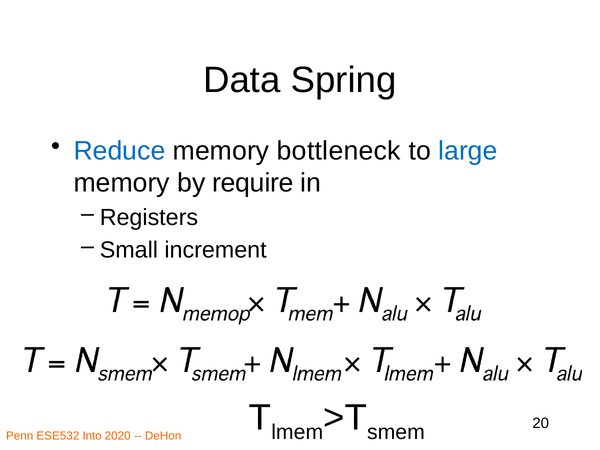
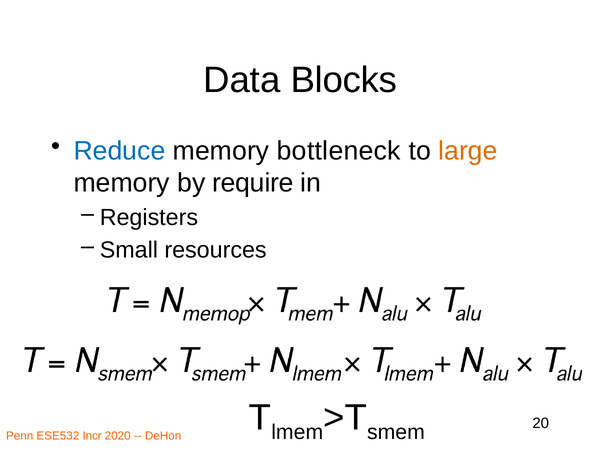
Spring: Spring -> Blocks (344, 80)
large colour: blue -> orange (468, 151)
increment: increment -> resources (216, 250)
Into: Into -> Incr (92, 436)
